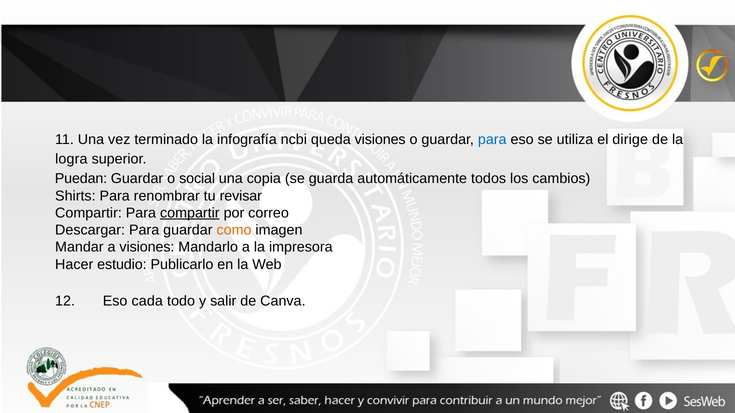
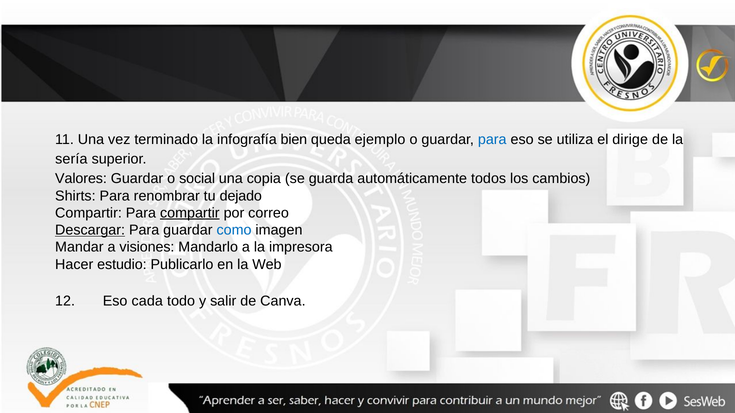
ncbi: ncbi -> bien (294, 139)
queda visiones: visiones -> ejemplo (380, 139)
logra: logra -> sería (71, 159)
Puedan: Puedan -> Valores (81, 179)
revisar: revisar -> dejado (241, 196)
Descargar underline: none -> present (90, 230)
como colour: orange -> blue (234, 230)
